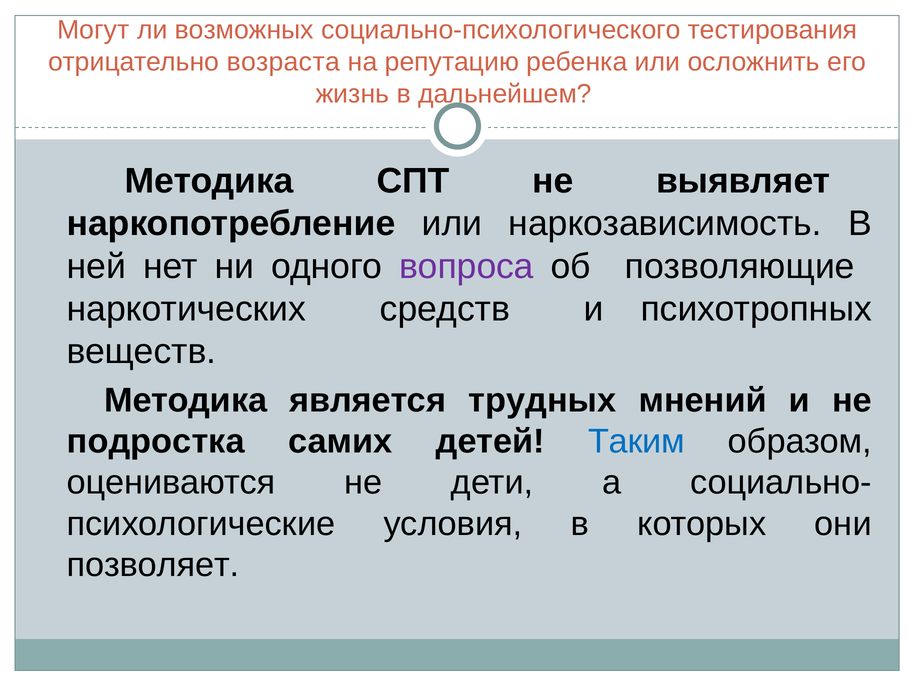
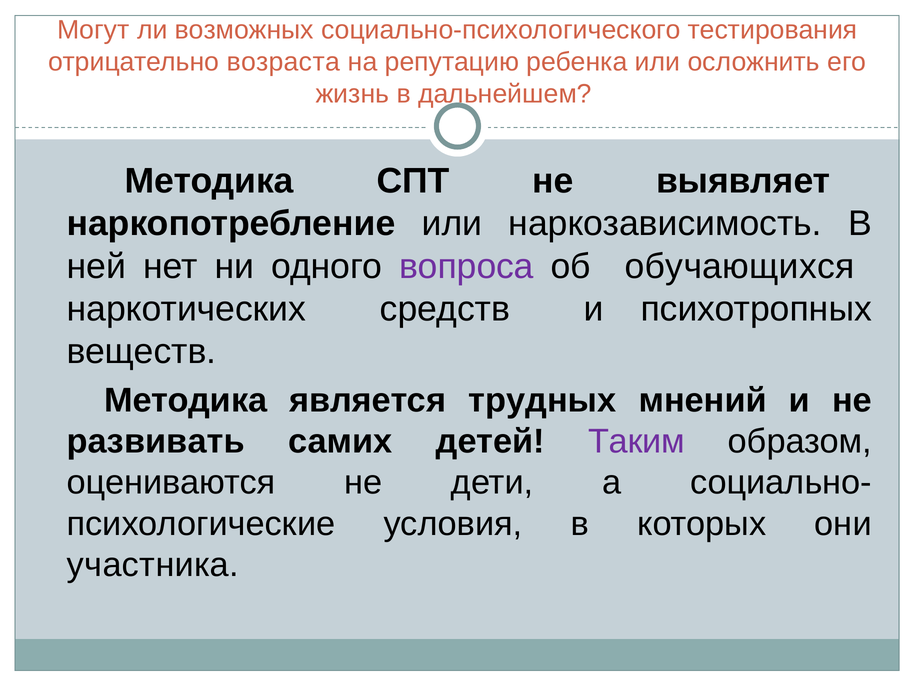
позволяющие: позволяющие -> обучающихся (740, 266)
подростка: подростка -> развивать (156, 442)
Таким colour: blue -> purple (636, 442)
позволяет: позволяет -> участника (153, 565)
